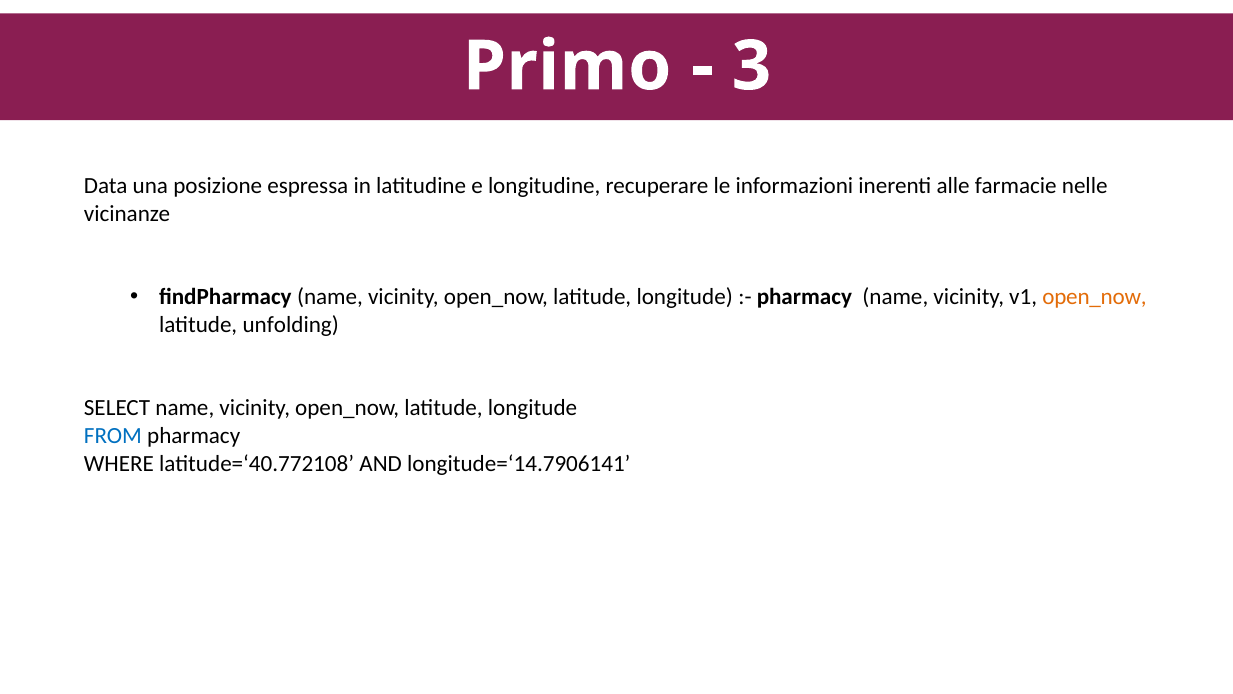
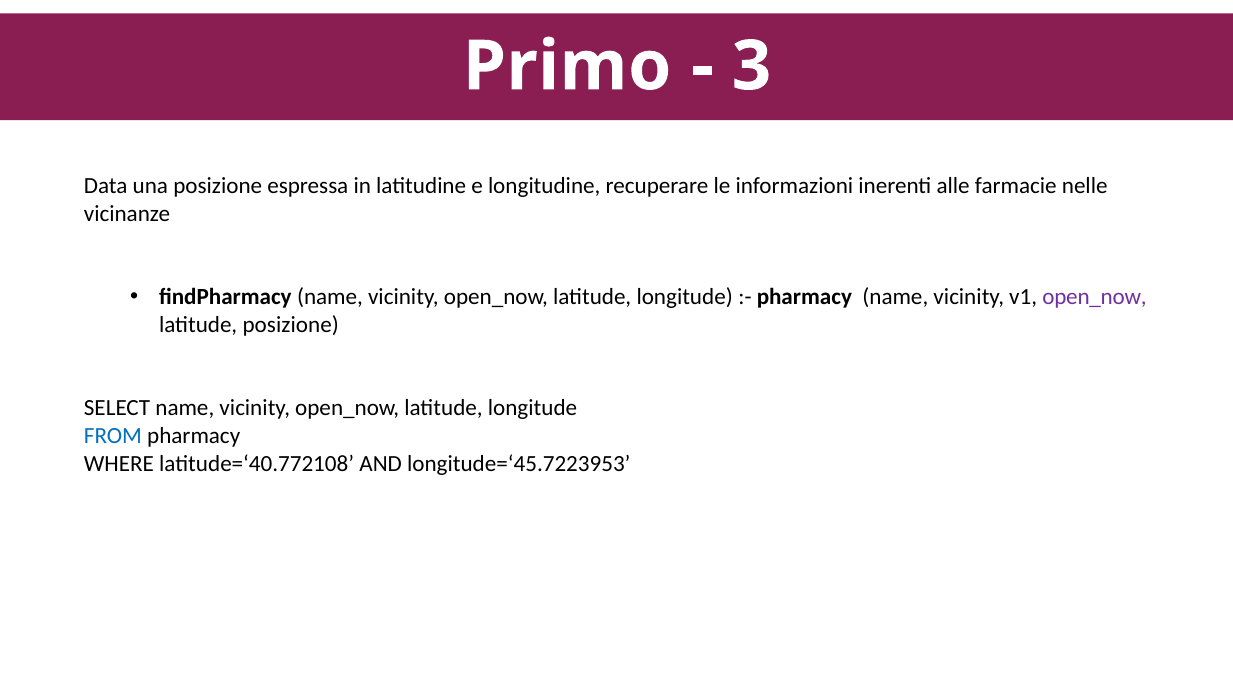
open_now colour: orange -> purple (1094, 297)
latitude unfolding: unfolding -> posizione (291, 325)
longitude=‘14.7906141: longitude=‘14.7906141 -> longitude=‘45.7223953 (519, 463)
